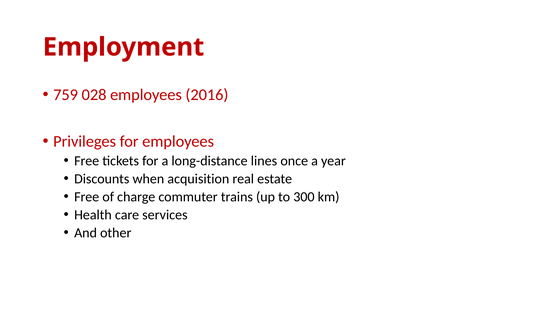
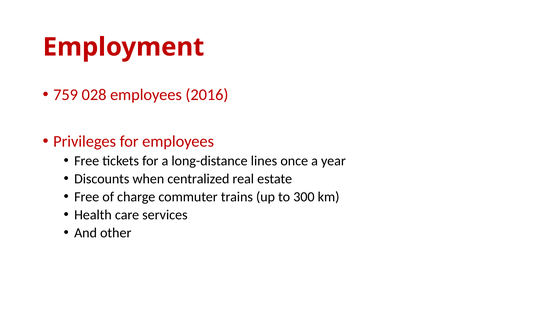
acquisition: acquisition -> centralized (198, 179)
